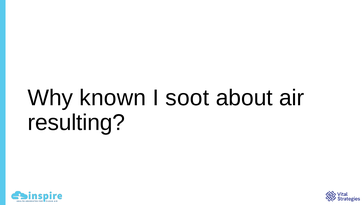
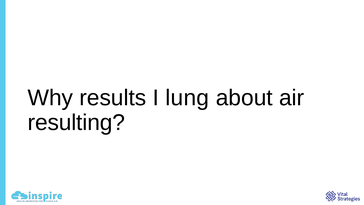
known: known -> results (113, 98)
soot: soot -> lung (187, 98)
